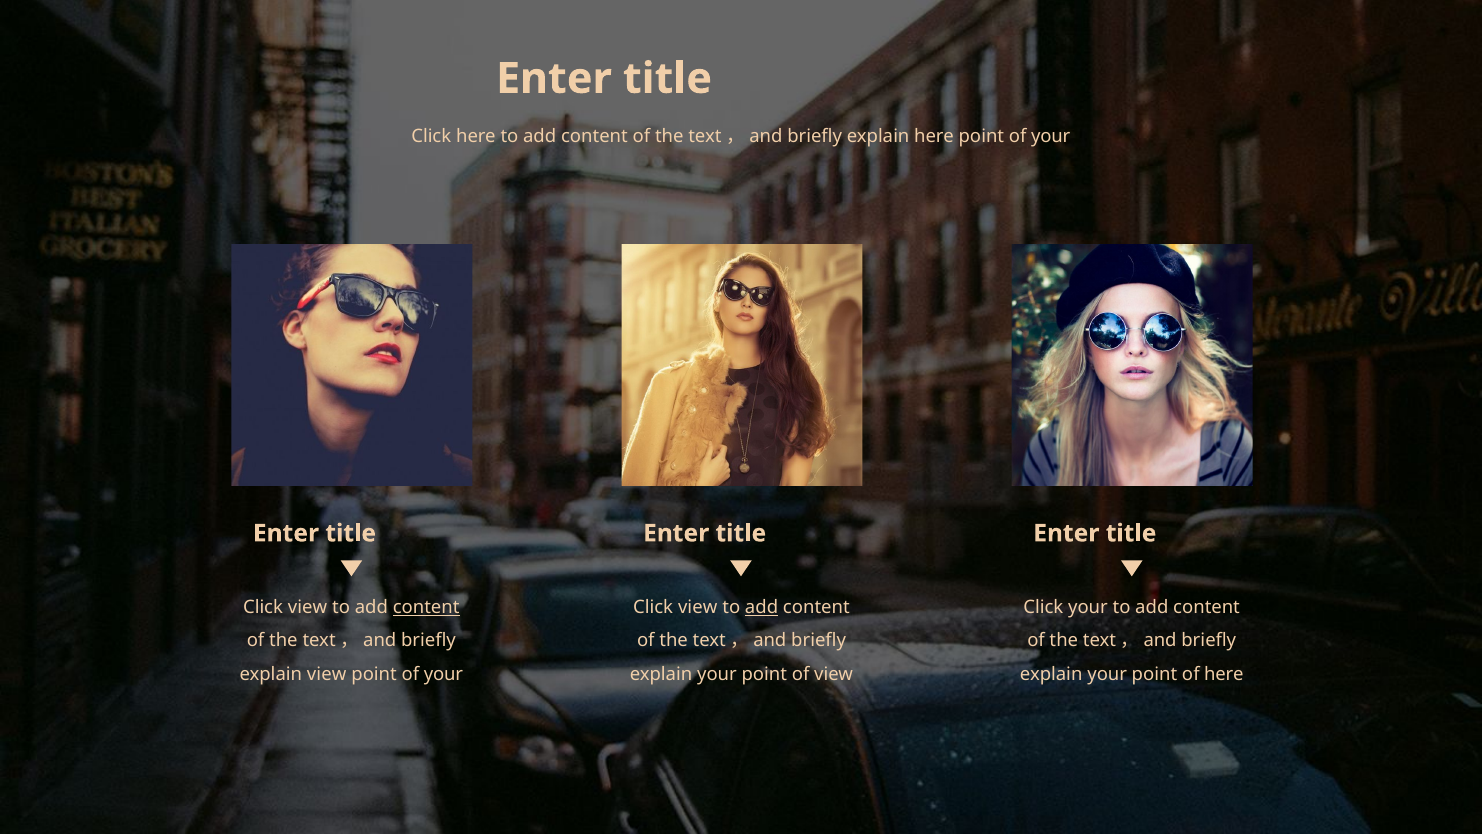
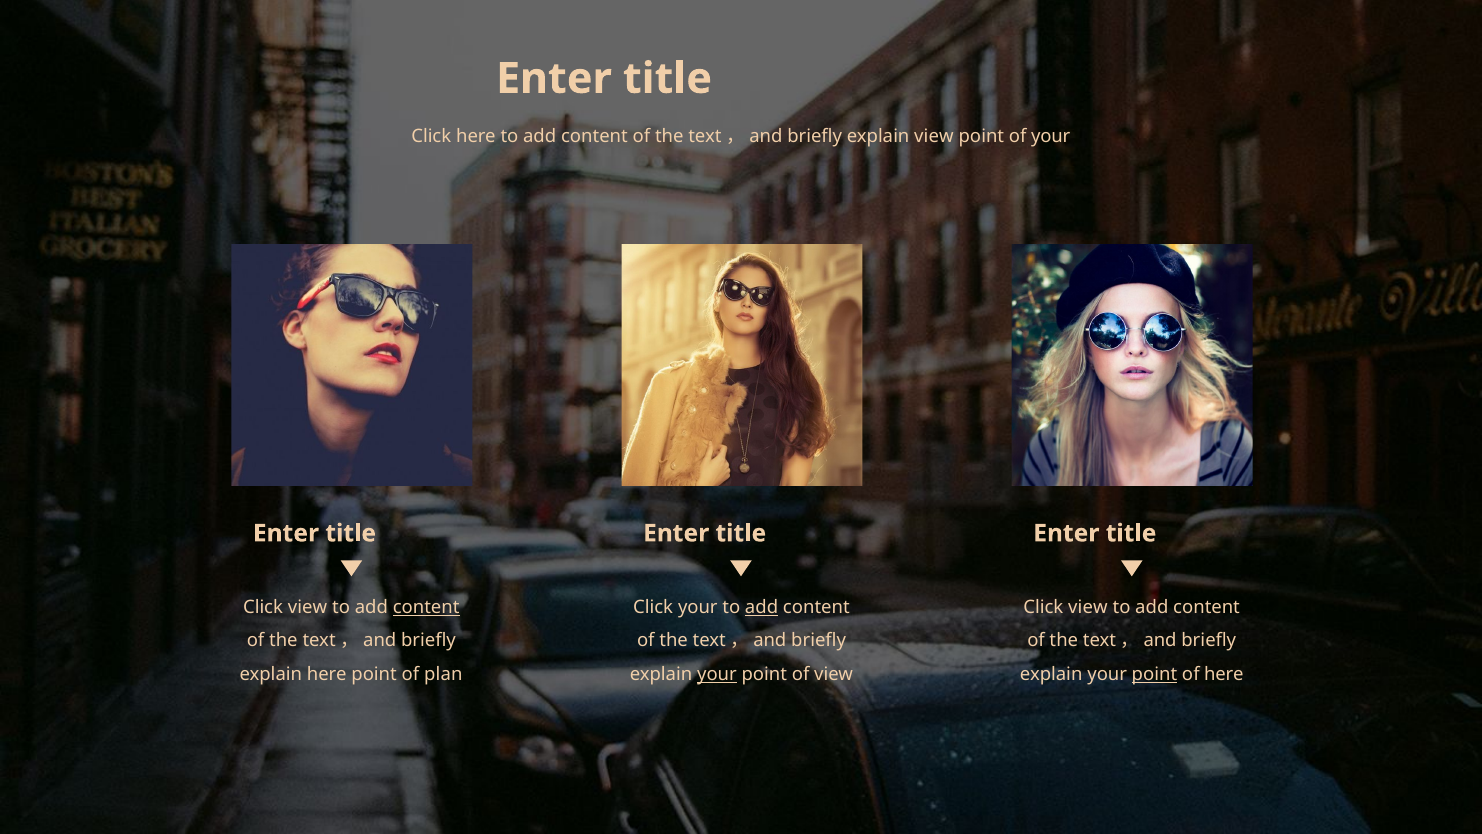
explain here: here -> view (934, 137)
view: view -> your (698, 607)
your: your -> view (1088, 607)
explain view: view -> here (327, 674)
your: your -> plan (443, 674)
your underline: none -> present (717, 674)
point underline: none -> present (1154, 674)
